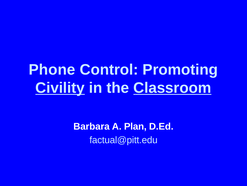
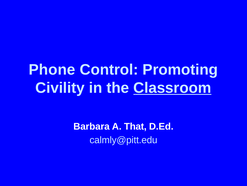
Civility underline: present -> none (60, 88)
Plan: Plan -> That (135, 126)
factual@pitt.edu: factual@pitt.edu -> calmly@pitt.edu (123, 140)
